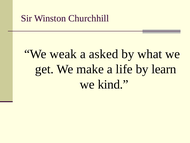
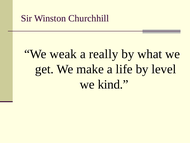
asked: asked -> really (104, 54)
learn: learn -> level (164, 69)
